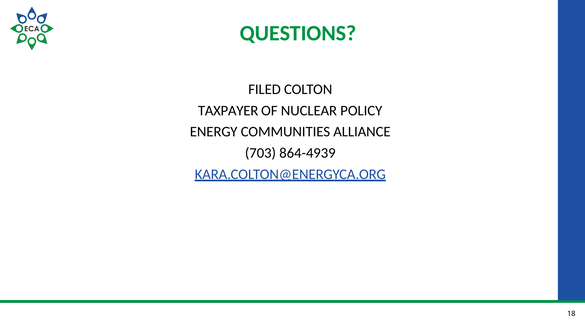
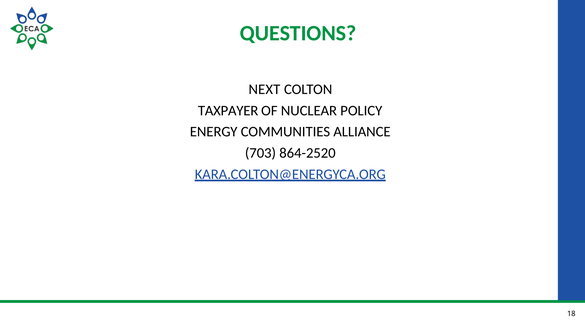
FILED: FILED -> NEXT (264, 89)
864-4939: 864-4939 -> 864-2520 (307, 153)
